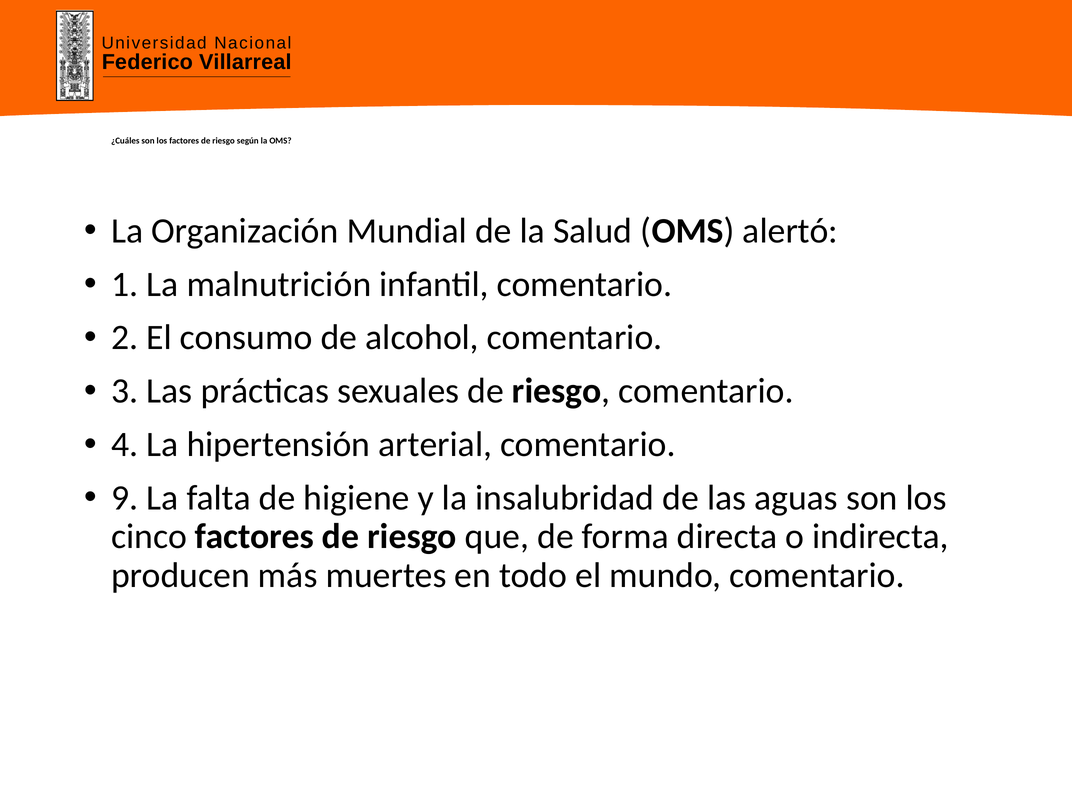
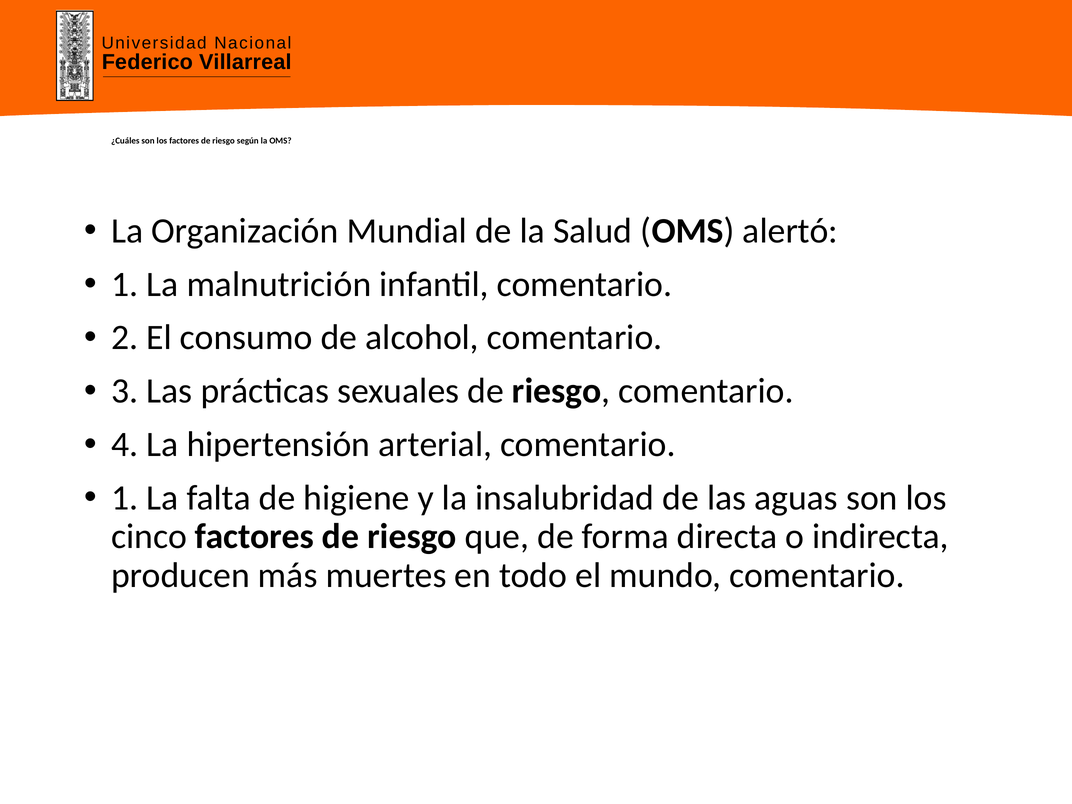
9: 9 -> 1 (125, 498)
